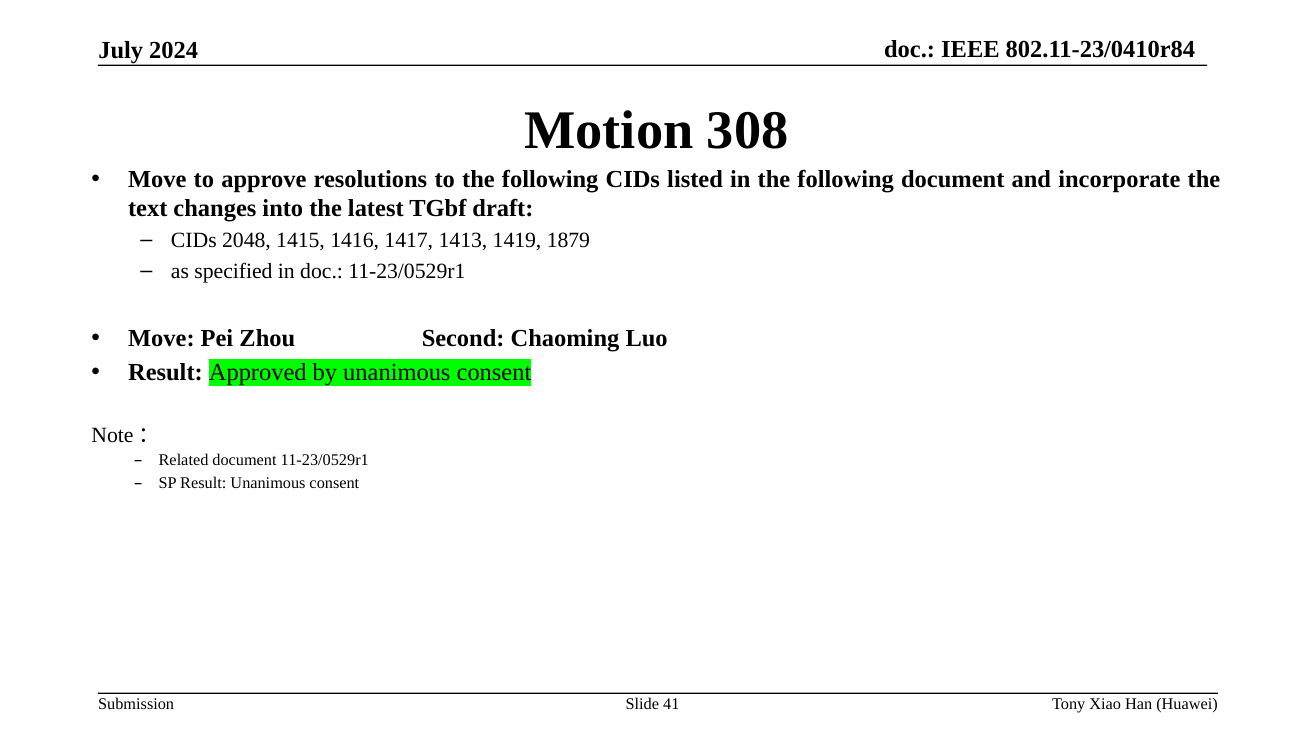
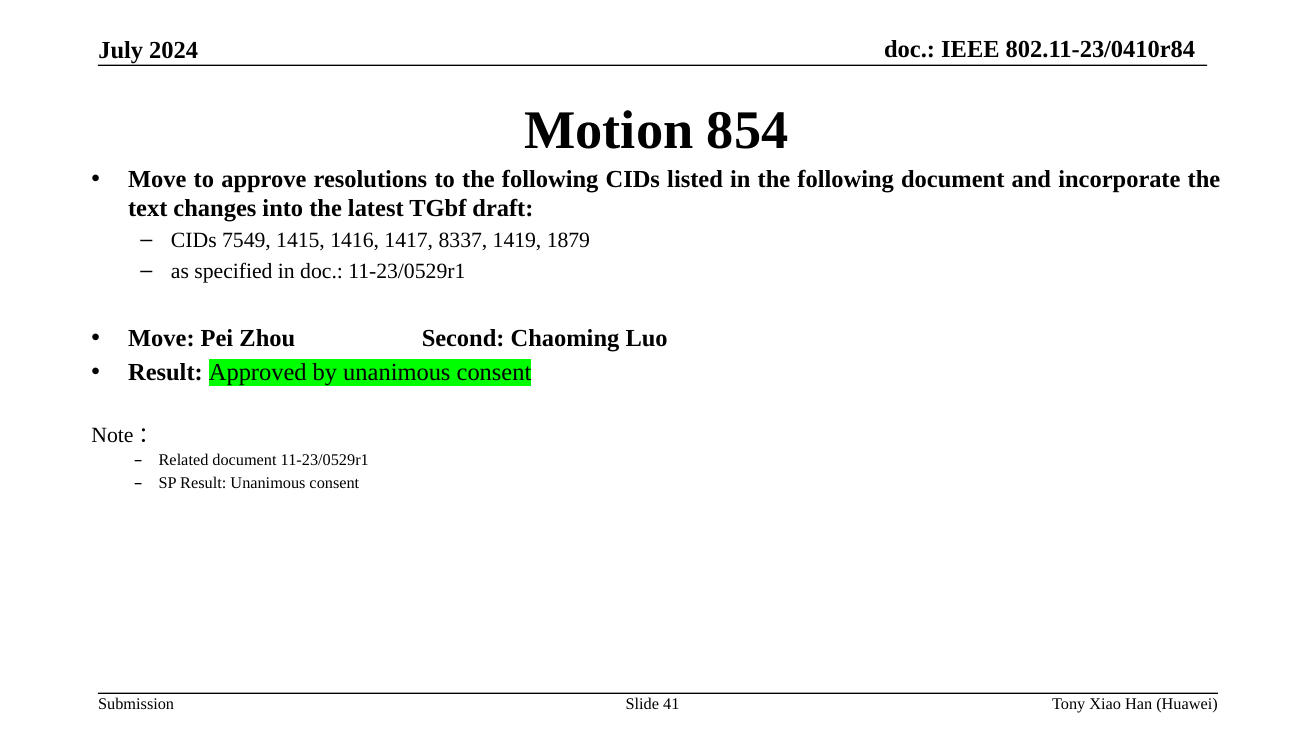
308: 308 -> 854 (748, 131)
2048: 2048 -> 7549 (246, 241)
1413: 1413 -> 8337 (463, 241)
